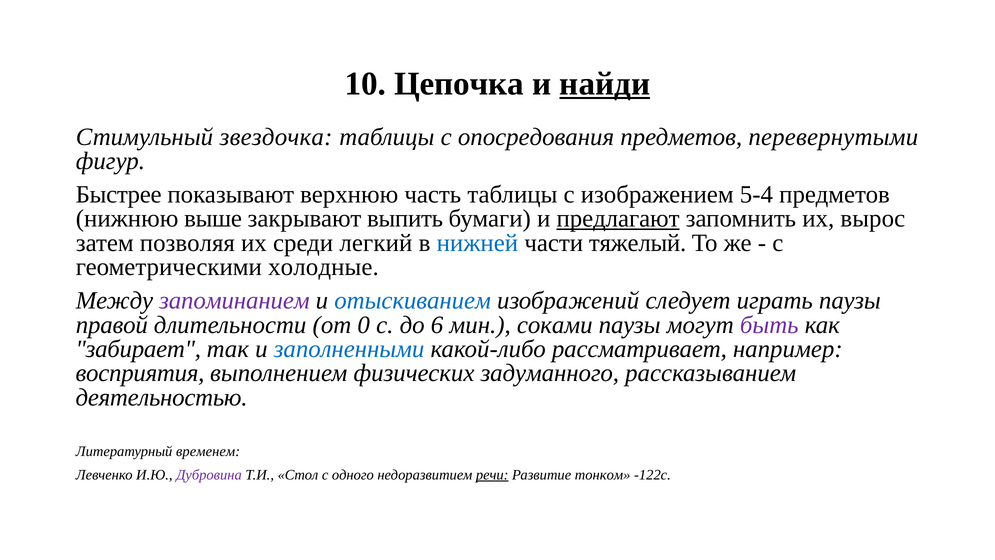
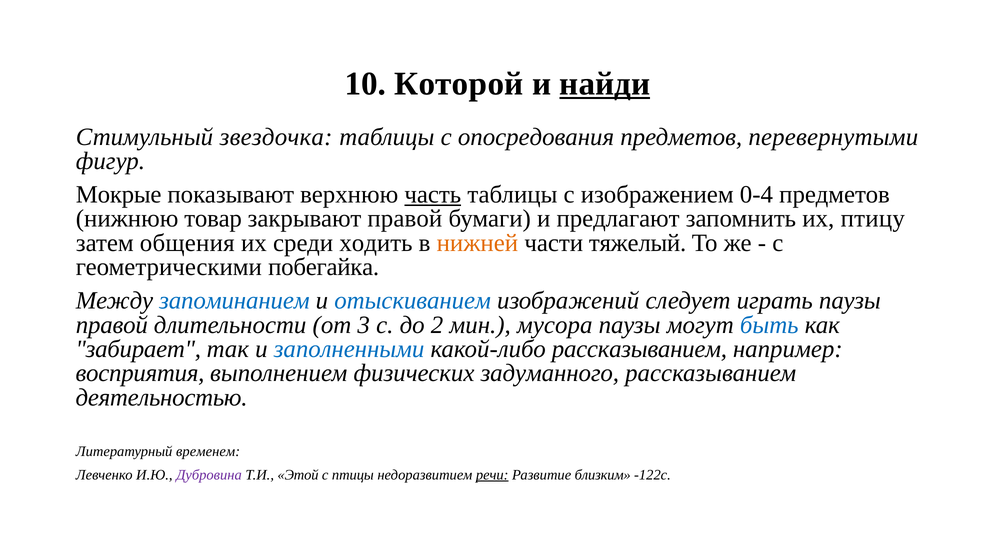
Цепочка: Цепочка -> Которой (459, 84)
Быстрее: Быстрее -> Мокрые (119, 194)
часть underline: none -> present (433, 194)
5-4: 5-4 -> 0-4 (756, 194)
выше: выше -> товар (213, 219)
закрывают выпить: выпить -> правой (405, 219)
предлагают underline: present -> none (618, 219)
вырос: вырос -> птицу (873, 219)
позволяя: позволяя -> общения (187, 243)
легкий: легкий -> ходить (376, 243)
нижней colour: blue -> orange (477, 243)
холодные: холодные -> побегайка (324, 267)
запоминанием colour: purple -> blue (234, 300)
0: 0 -> 3 (364, 325)
6: 6 -> 2 (437, 325)
соками: соками -> мусора (555, 325)
быть colour: purple -> blue (769, 325)
какой-либо рассматривает: рассматривает -> рассказыванием (639, 349)
Стол: Стол -> Этой (298, 474)
одного: одного -> птицы (353, 474)
тонком: тонком -> близким (603, 474)
